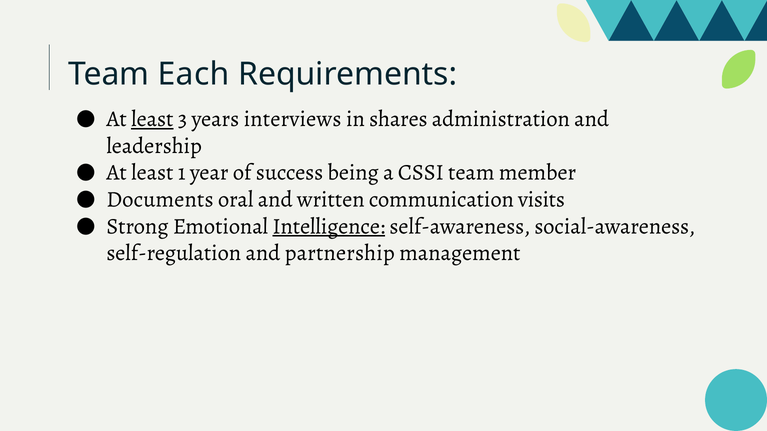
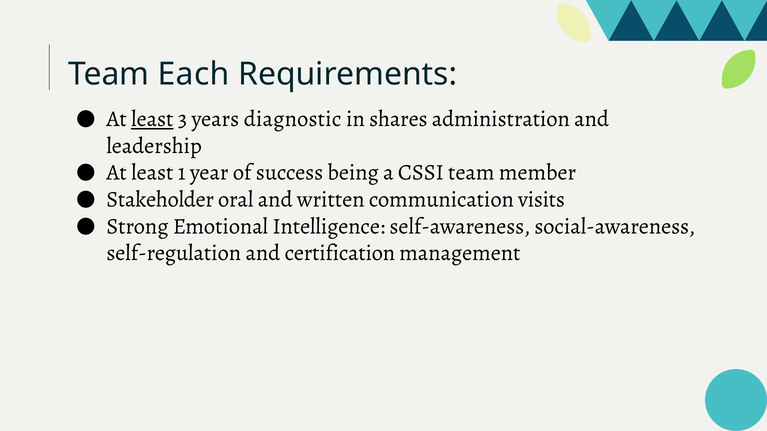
interviews: interviews -> diagnostic (293, 119)
Documents: Documents -> Stakeholder (160, 200)
Intelligence underline: present -> none (329, 226)
partnership: partnership -> certification (340, 253)
